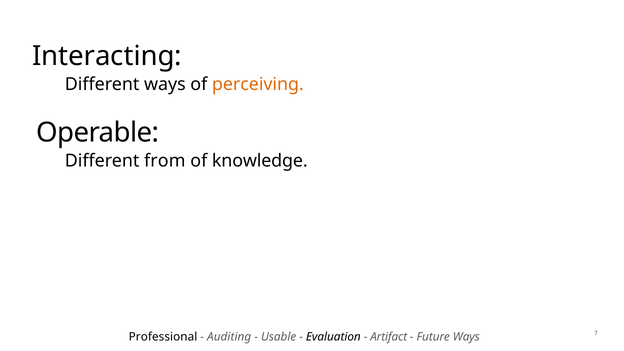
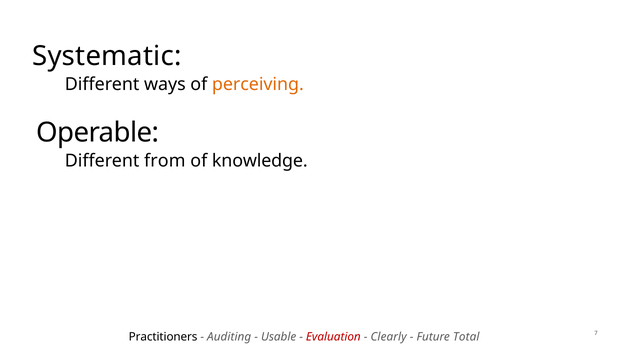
Interacting: Interacting -> Systematic (107, 56)
Professional: Professional -> Practitioners (163, 337)
Evaluation colour: black -> red (333, 337)
Artifact: Artifact -> Clearly (389, 337)
Future Ways: Ways -> Total (466, 337)
